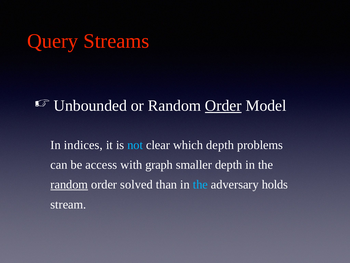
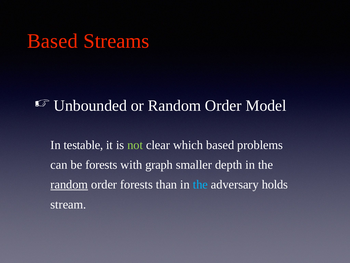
Query: Query -> Based (53, 41)
Order underline: present -> none (223, 106)
indices: indices -> testable (83, 145)
not colour: light blue -> light green (135, 145)
which depth: depth -> based (220, 145)
be access: access -> forests (101, 164)
order solved: solved -> forests (137, 184)
